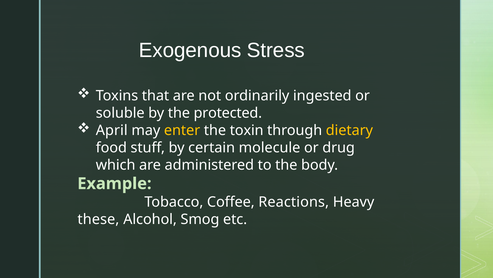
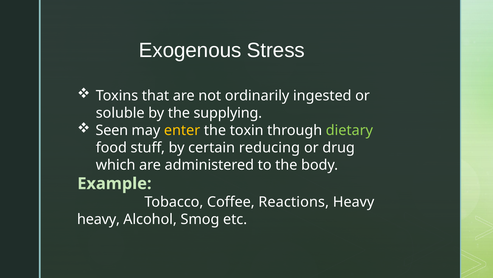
protected: protected -> supplying (228, 113)
April: April -> Seen (112, 130)
dietary colour: yellow -> light green (349, 130)
molecule: molecule -> reducing (269, 147)
these: these -> heavy (98, 219)
